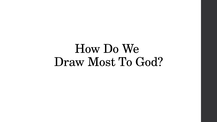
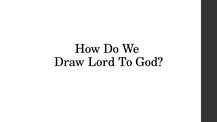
Most: Most -> Lord (101, 62)
